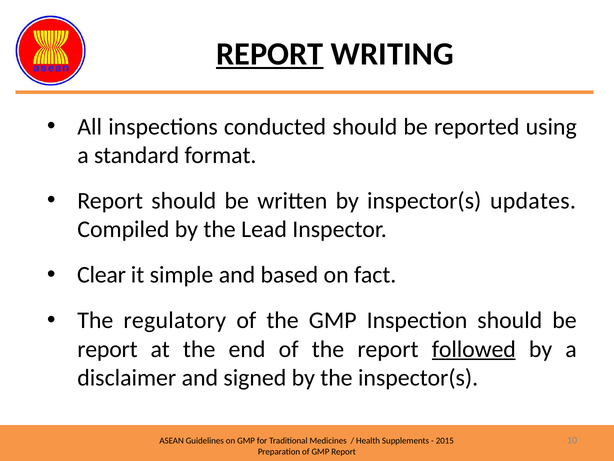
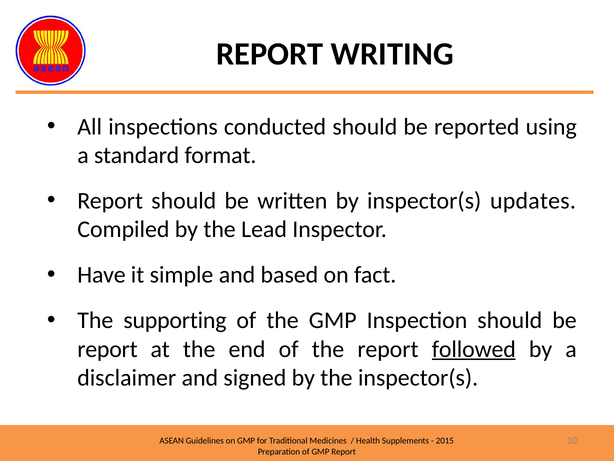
REPORT underline: present -> none (270, 54)
Clear: Clear -> Have (102, 275)
regulatory: regulatory -> supporting (175, 320)
